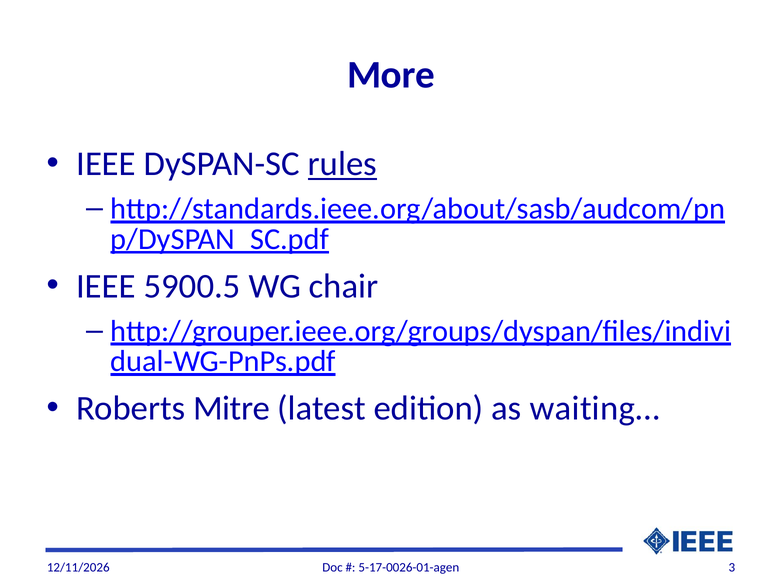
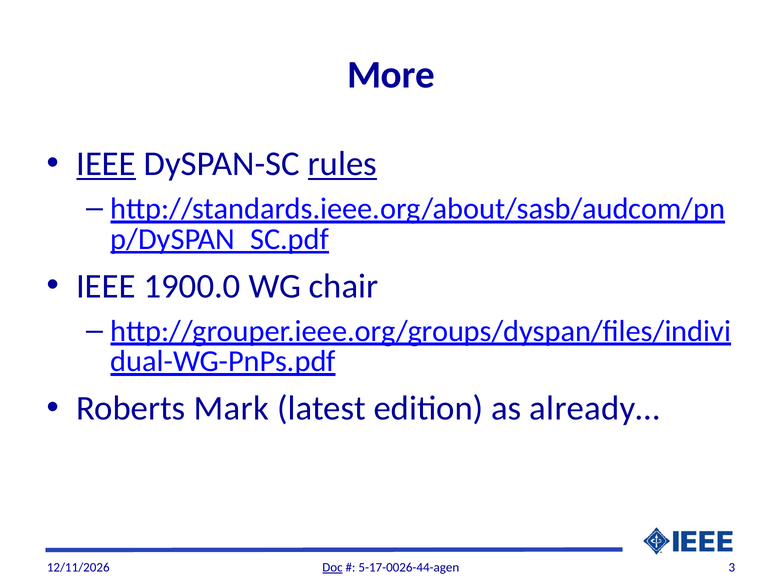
IEEE underline: none -> present (106, 164)
5900.5: 5900.5 -> 1900.0 (192, 286)
Mitre: Mitre -> Mark (231, 409)
waiting…: waiting… -> already… (595, 409)
Doc underline: none -> present (333, 568)
5-17-0026-01-agen: 5-17-0026-01-agen -> 5-17-0026-44-agen (409, 568)
